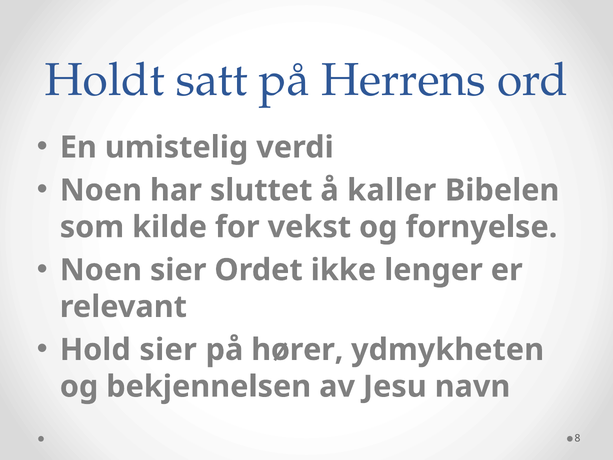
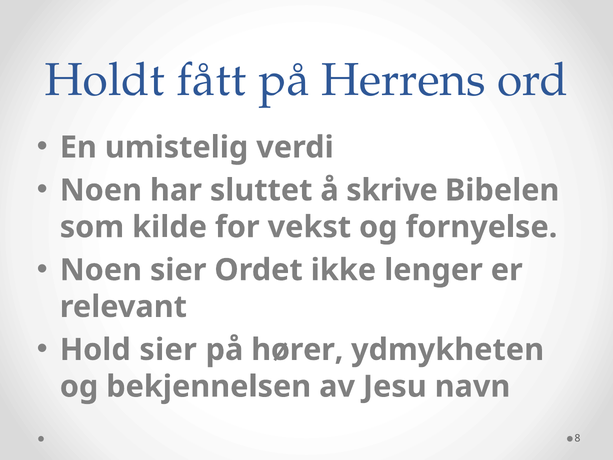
satt: satt -> fått (211, 80)
kaller: kaller -> skrive (392, 190)
